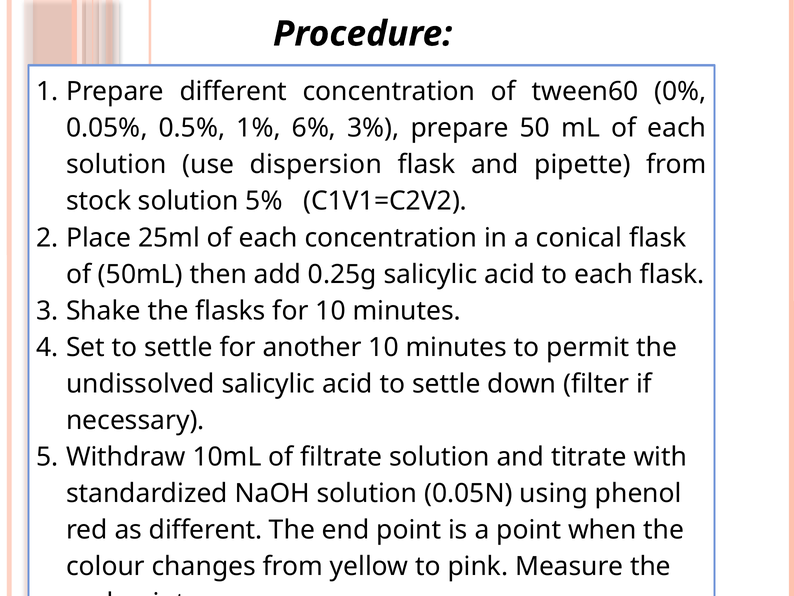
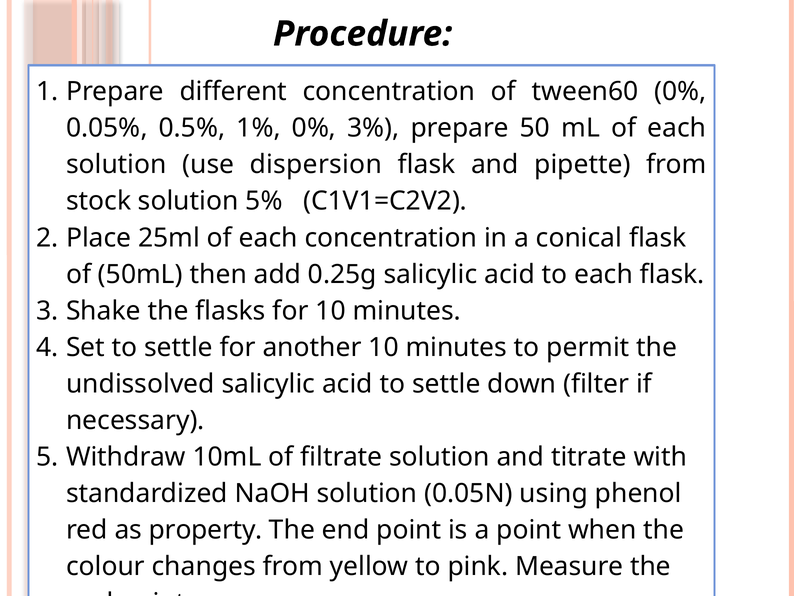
1% 6%: 6% -> 0% (314, 128)
as different: different -> property (206, 530)
